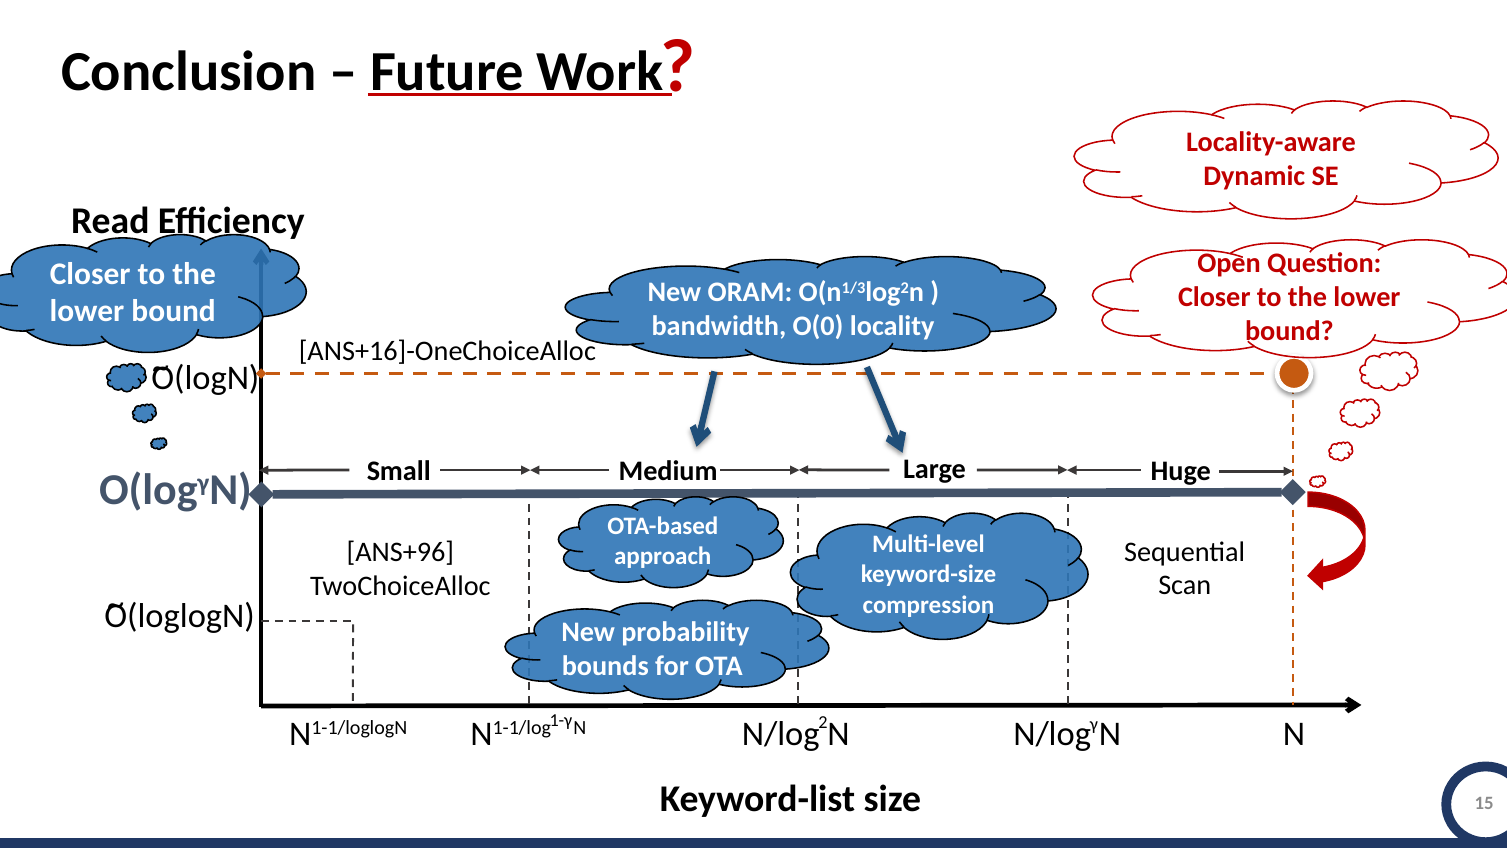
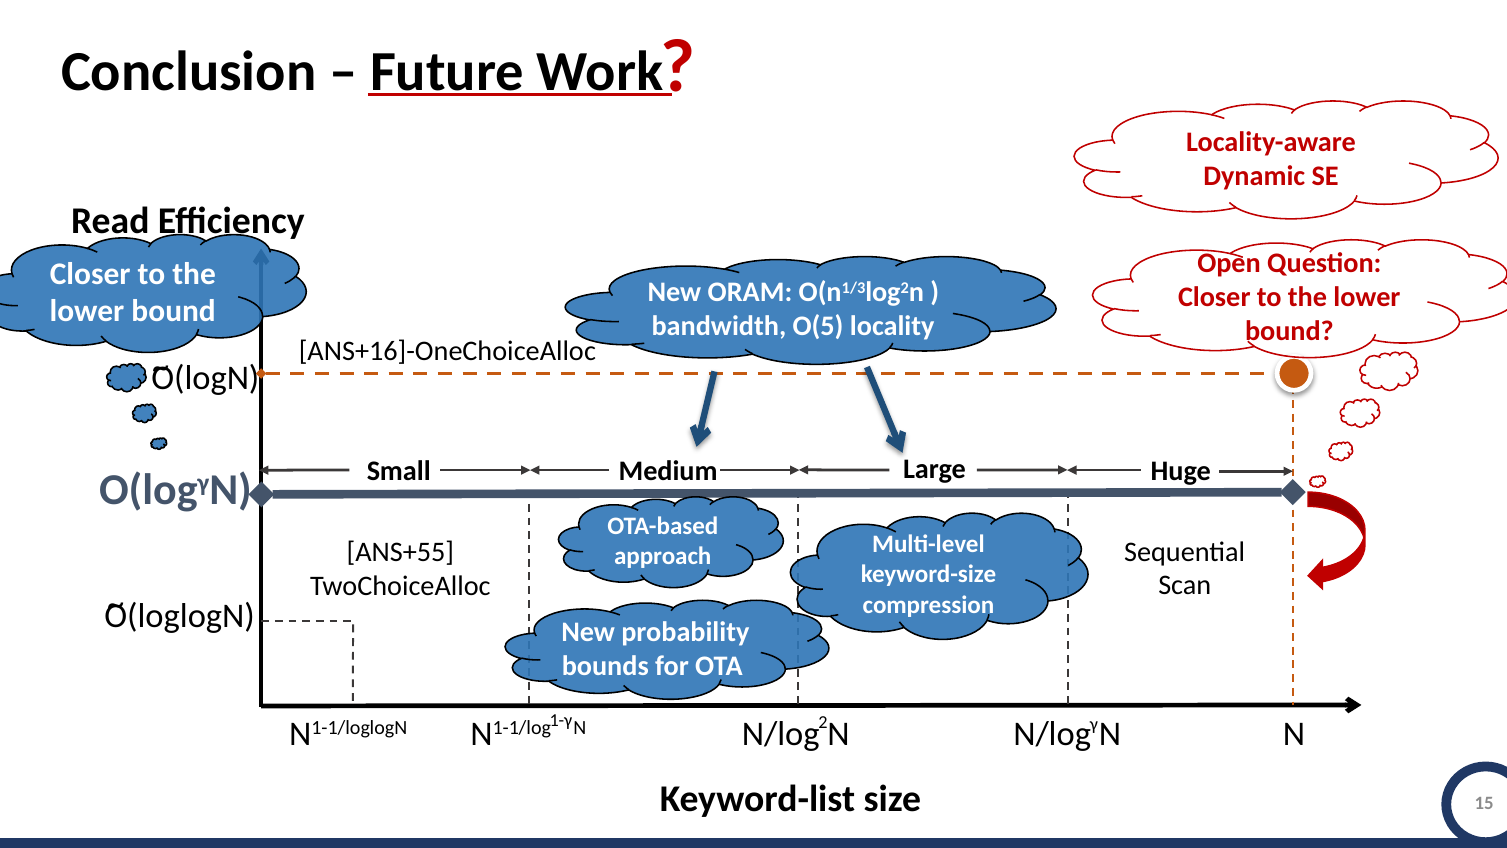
O(0: O(0 -> O(5 (818, 326)
ANS+96: ANS+96 -> ANS+55 (400, 552)
